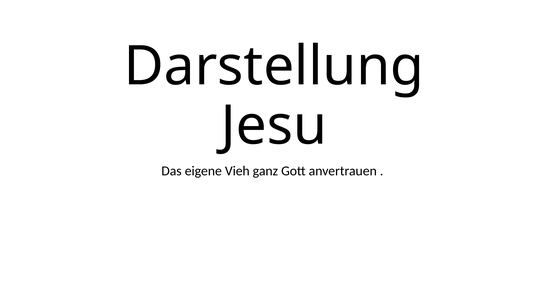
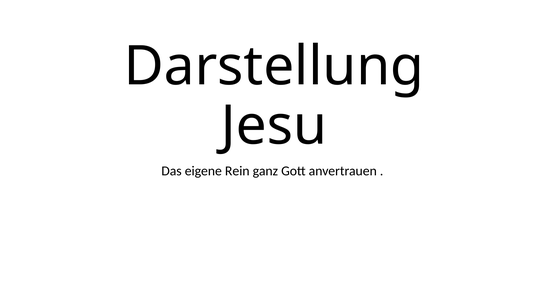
Vieh: Vieh -> Rein (237, 171)
